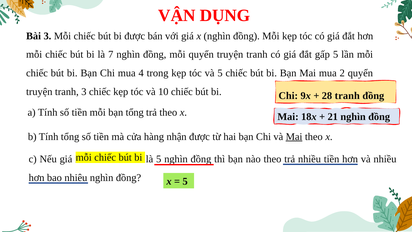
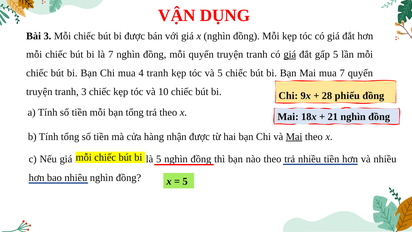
giá underline: none -> present (290, 55)
4 trong: trong -> tranh (157, 73)
mua 2: 2 -> 7 (342, 73)
28 tranh: tranh -> phiếu (347, 96)
